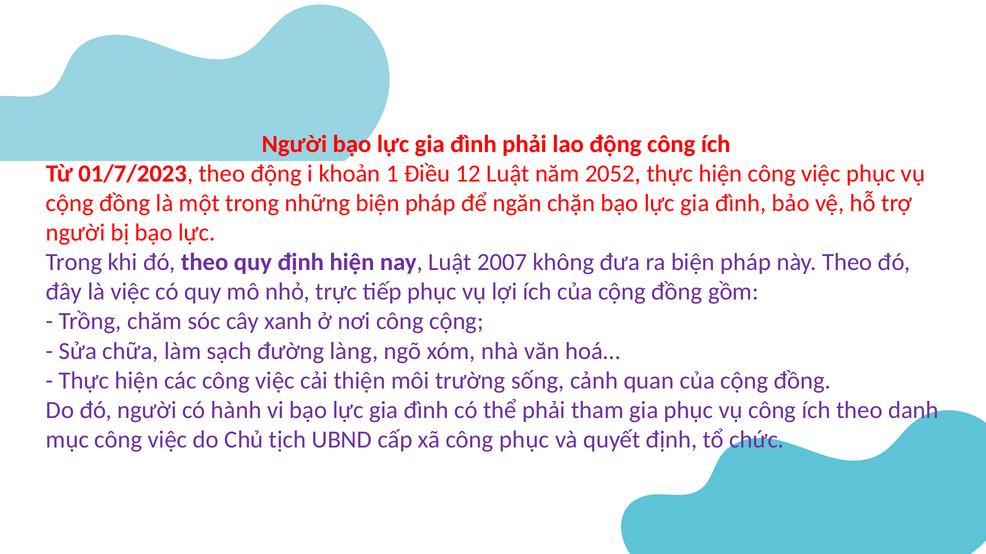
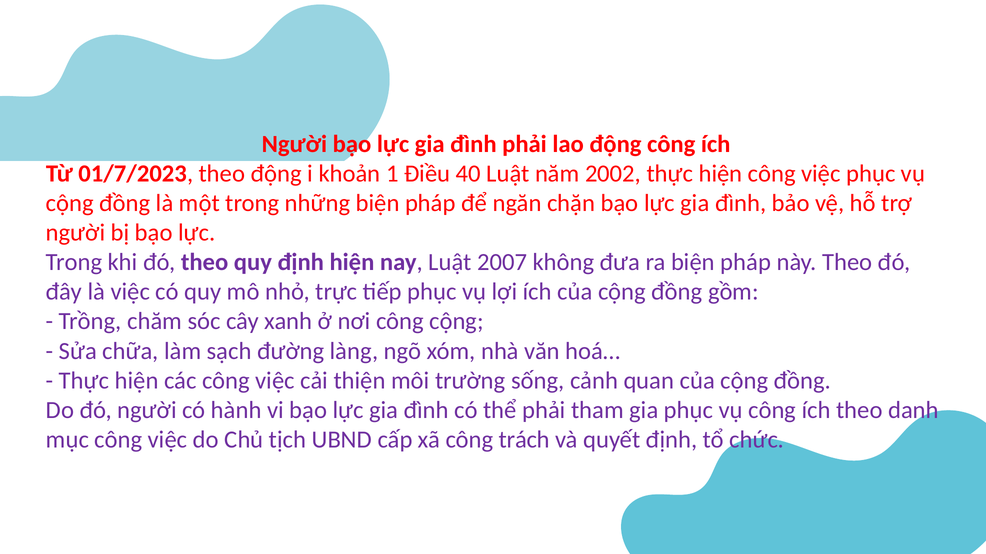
12: 12 -> 40 (468, 174)
2052: 2052 -> 2002 (613, 174)
công phục: phục -> trách (524, 440)
